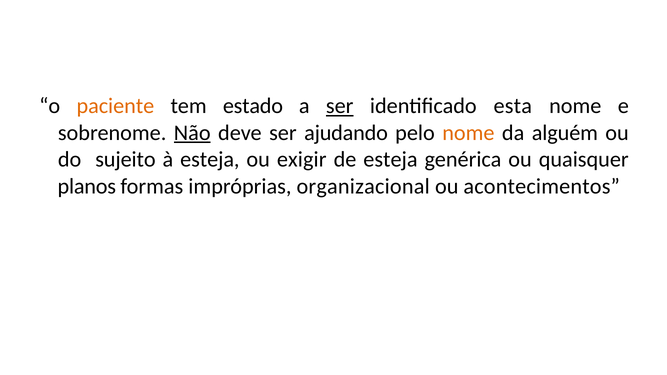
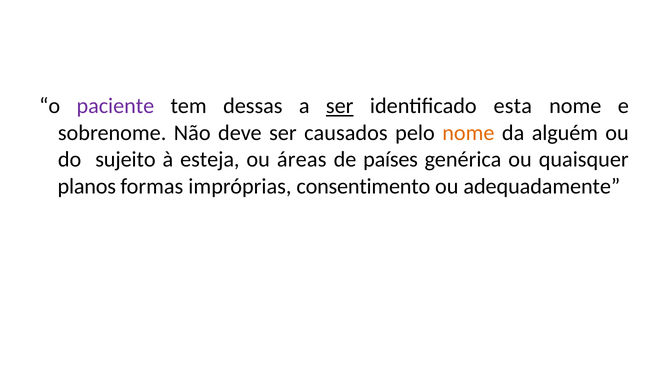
paciente colour: orange -> purple (115, 106)
estado: estado -> dessas (253, 106)
Não underline: present -> none (192, 133)
ajudando: ajudando -> causados (346, 133)
exigir: exigir -> áreas (302, 160)
de esteja: esteja -> países (391, 160)
organizacional: organizacional -> consentimento (363, 186)
acontecimentos: acontecimentos -> adequadamente (542, 186)
